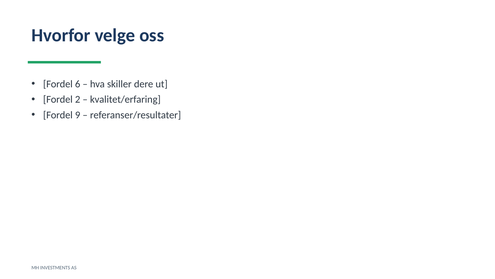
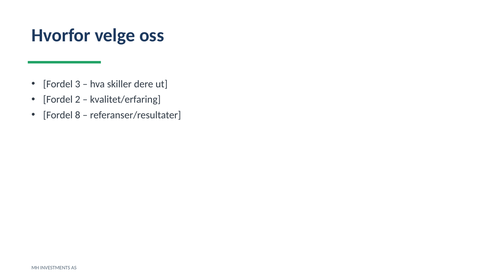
6: 6 -> 3 (78, 84)
9: 9 -> 8 (78, 115)
